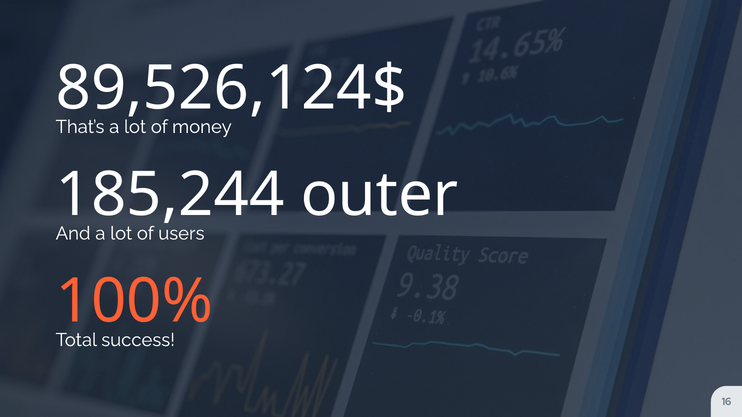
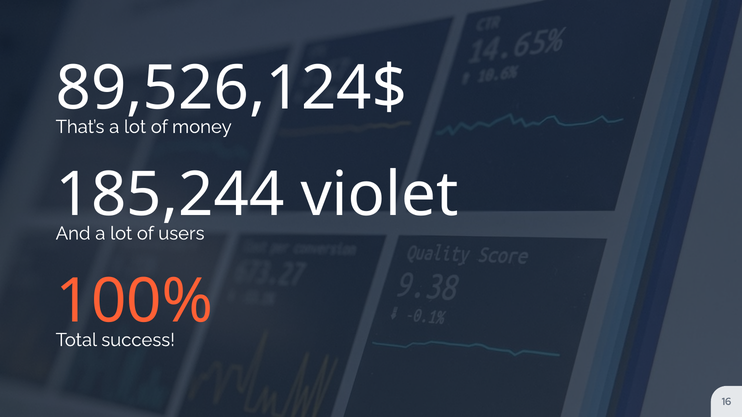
outer: outer -> violet (379, 195)
